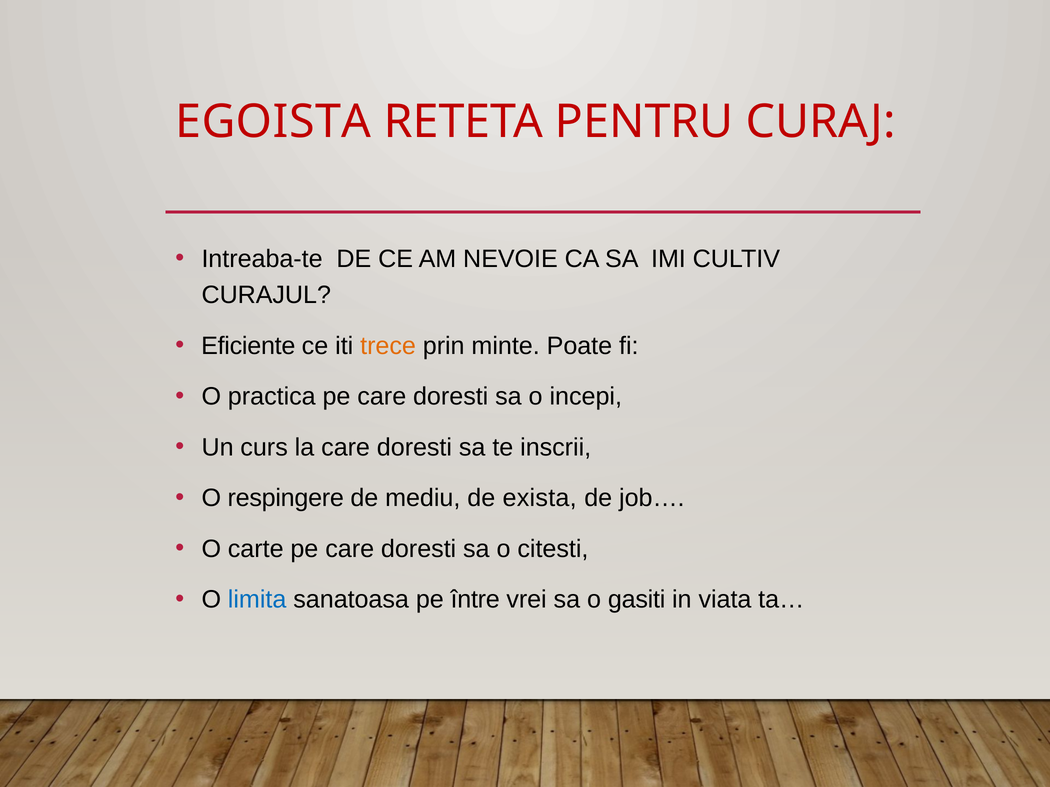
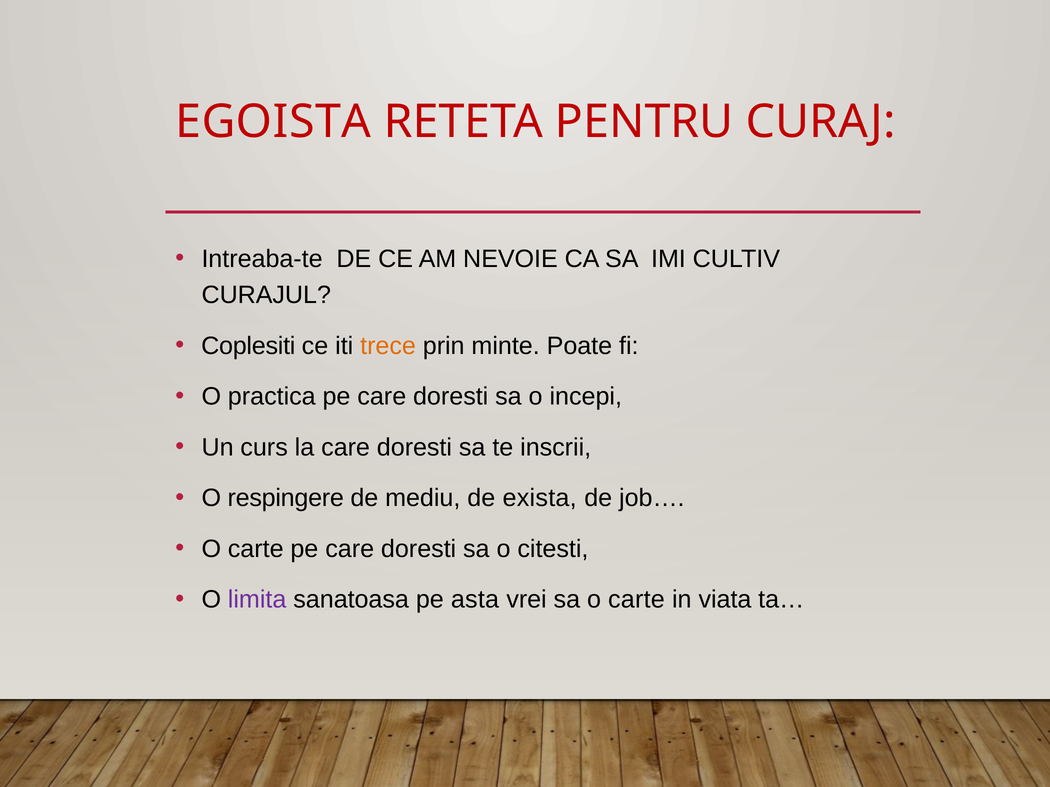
Eficiente: Eficiente -> Coplesiti (248, 346)
limita colour: blue -> purple (257, 599)
între: între -> asta (475, 599)
sa o gasiti: gasiti -> carte (636, 599)
